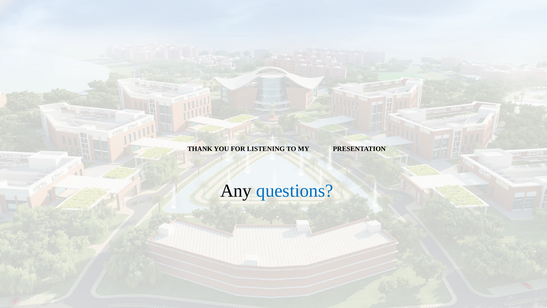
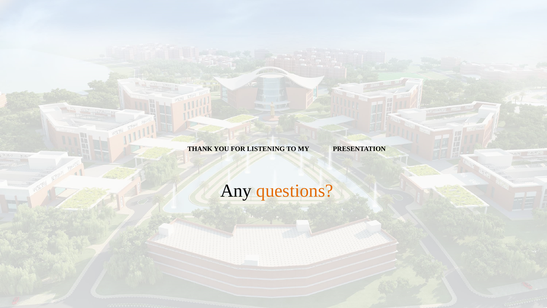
questions colour: blue -> orange (295, 191)
